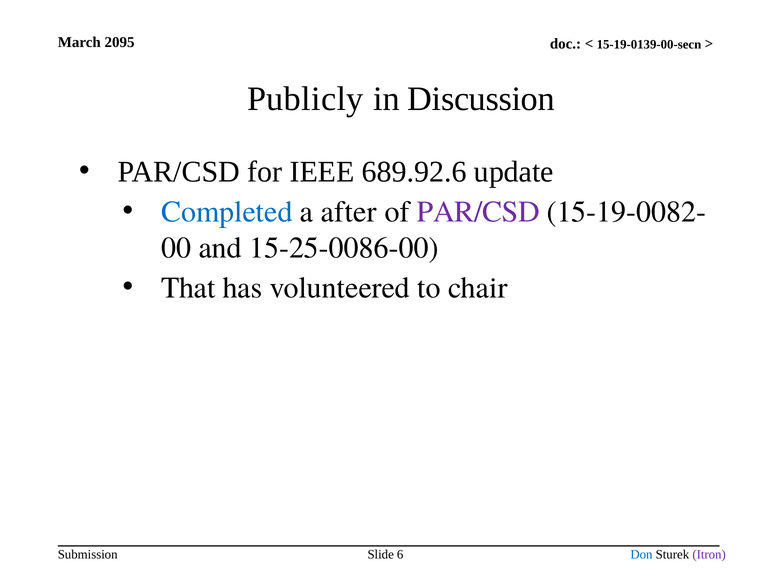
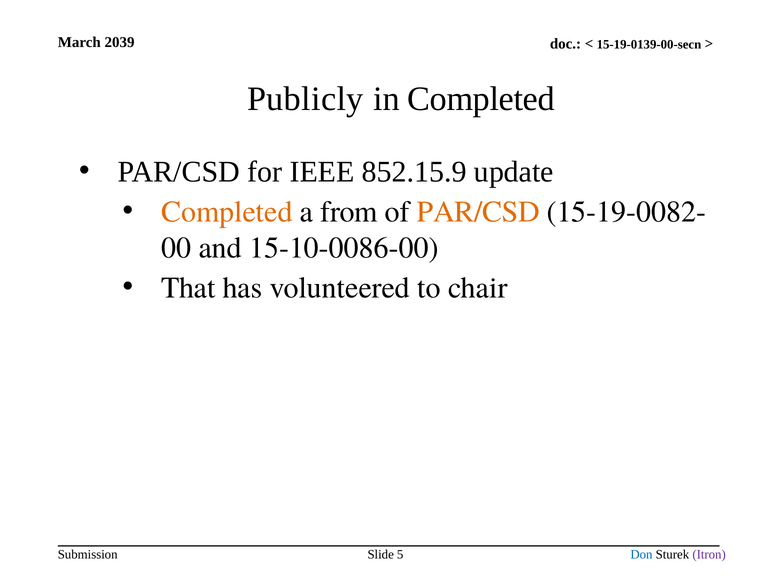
2095: 2095 -> 2039 (120, 42)
in Discussion: Discussion -> Completed (481, 99)
689.92.6: 689.92.6 -> 852.15.9 (414, 172)
Completed colour: blue -> orange (227, 212)
after: after -> from (349, 212)
PAR/CSD colour: purple -> orange (478, 212)
15-25-0086-00: 15-25-0086-00 -> 15-10-0086-00 (344, 248)
6: 6 -> 5 (400, 555)
